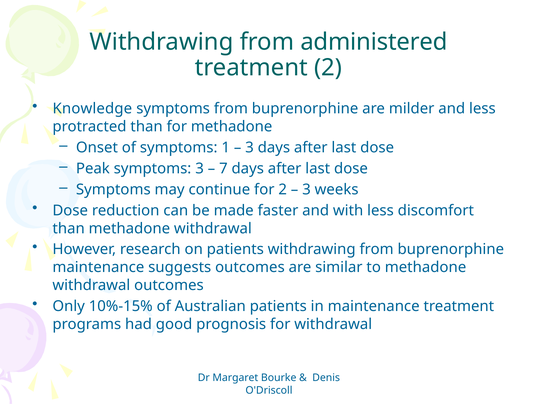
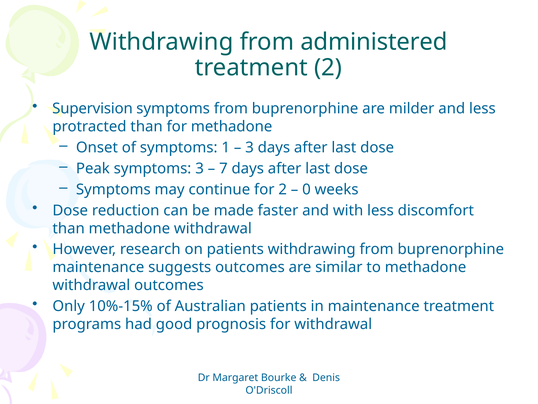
Knowledge: Knowledge -> Supervision (92, 109)
3: 3 -> 0 (306, 189)
